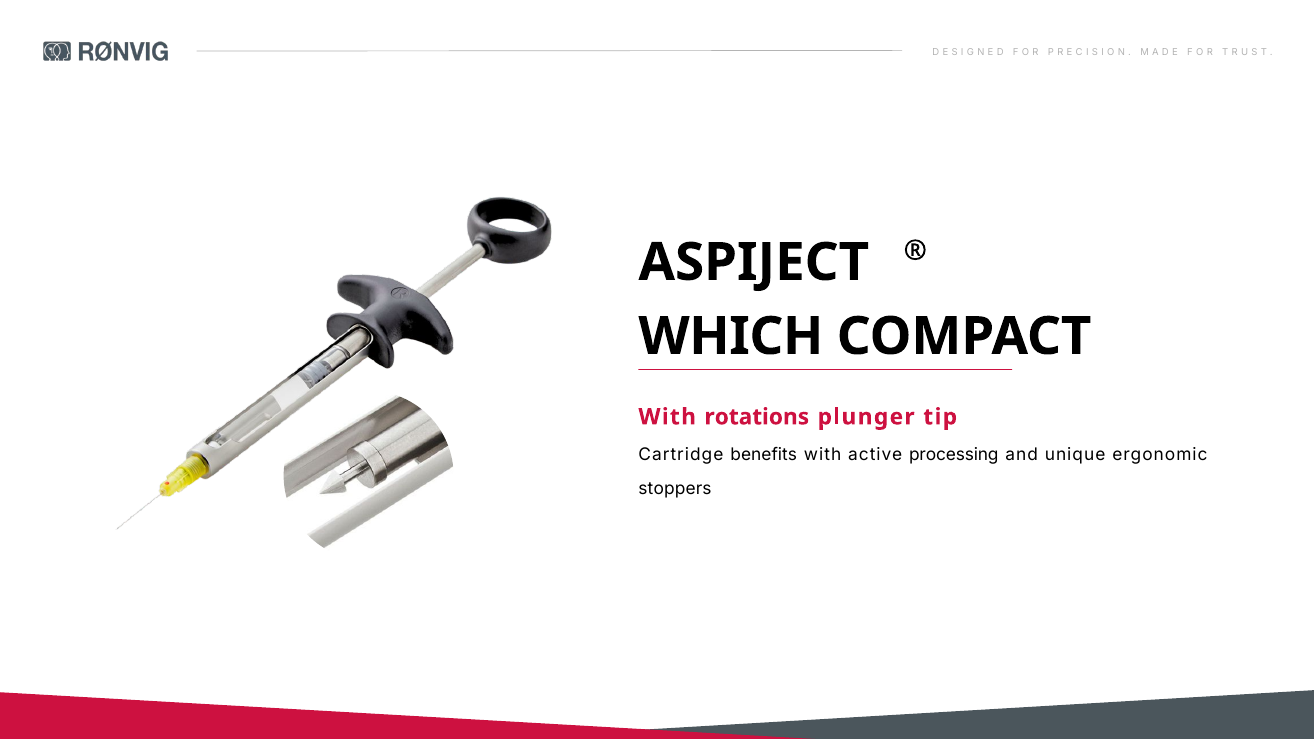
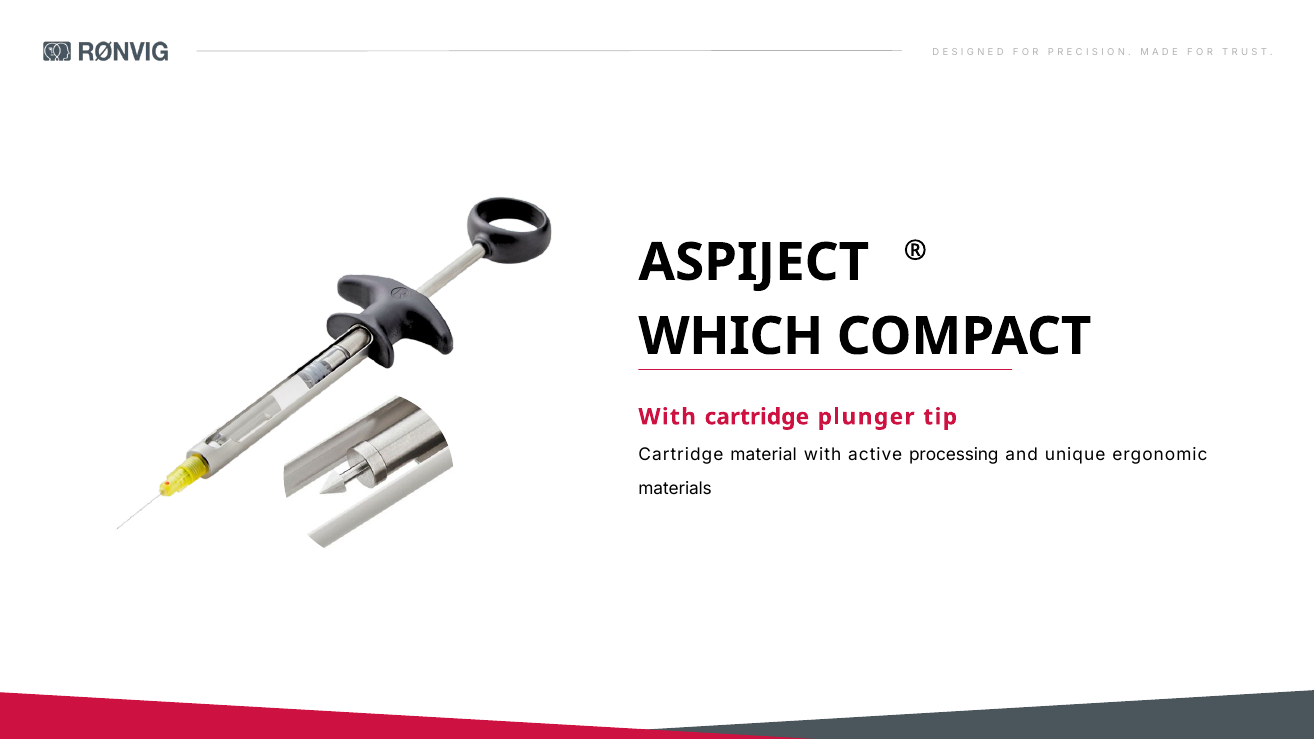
With rotations: rotations -> cartridge (757, 417)
benefits: benefits -> material (764, 455)
stoppers: stoppers -> materials (675, 489)
